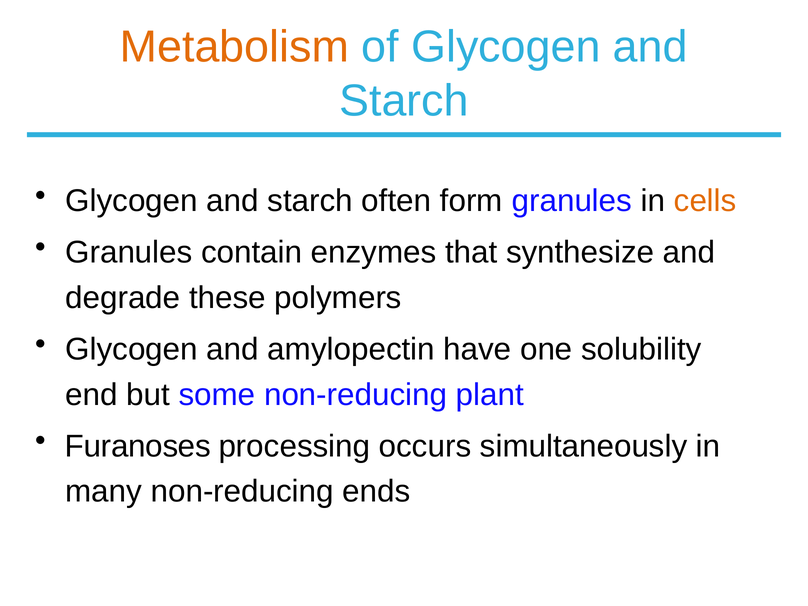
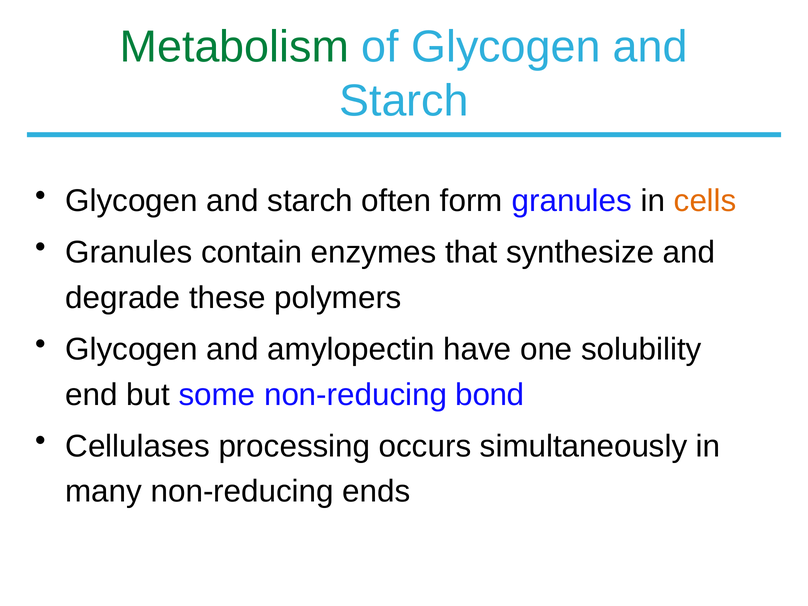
Metabolism colour: orange -> green (234, 47)
plant: plant -> bond (490, 395)
Furanoses: Furanoses -> Cellulases (138, 446)
